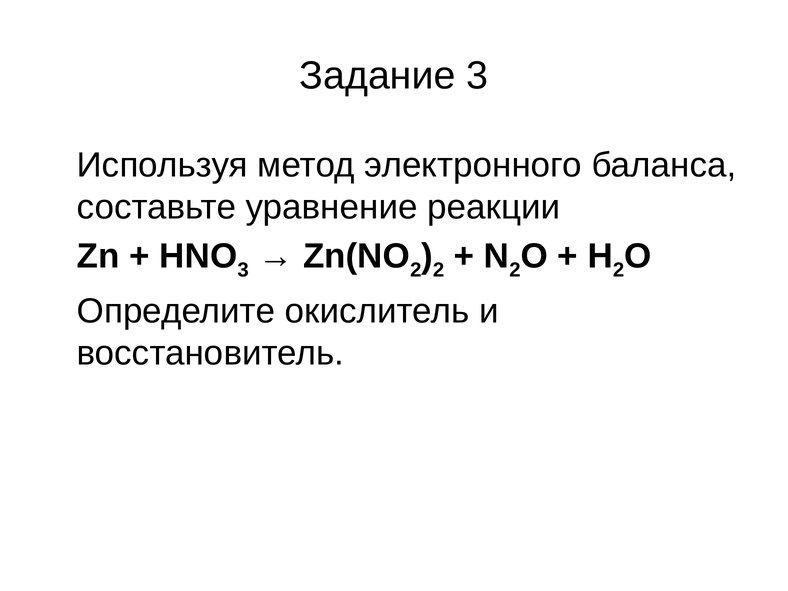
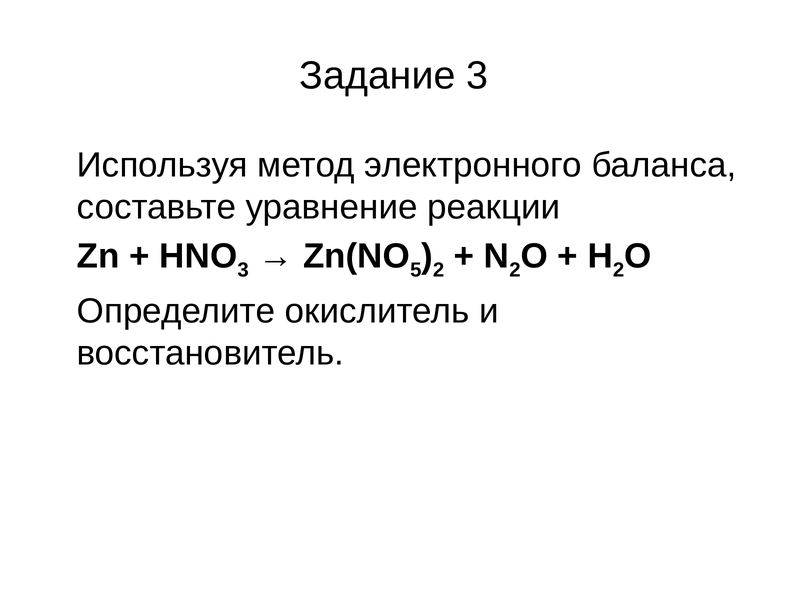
2: 2 -> 5 (416, 270)
